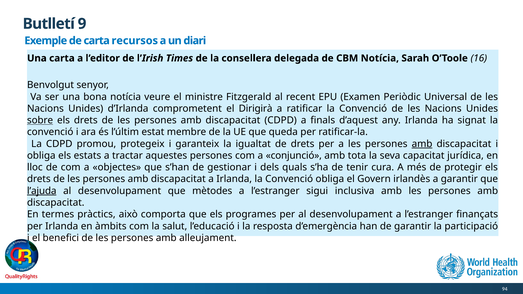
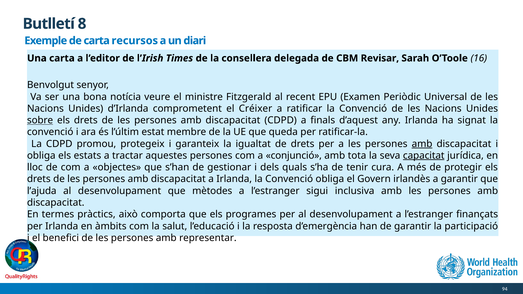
9: 9 -> 8 (82, 24)
CBM Notícia: Notícia -> Revisar (380, 58)
Dirigirà: Dirigirà -> Créixer (256, 109)
capacitat underline: none -> present (424, 156)
l’ajuda underline: present -> none (42, 191)
alleujament: alleujament -> representar (208, 238)
